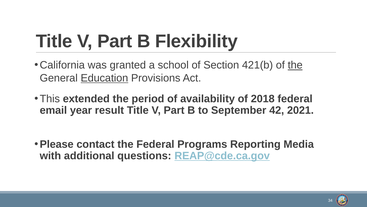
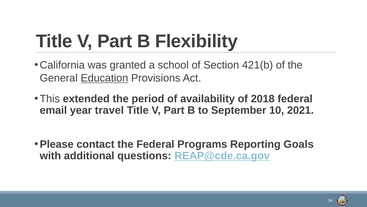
the underline: present -> none (295, 65)
result: result -> travel (109, 110)
42: 42 -> 10 (277, 110)
Media: Media -> Goals (299, 144)
